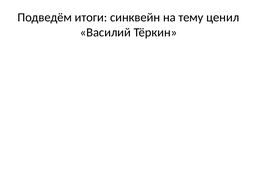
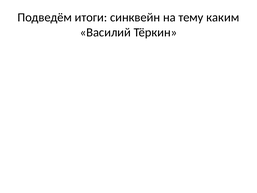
ценил: ценил -> каким (223, 17)
